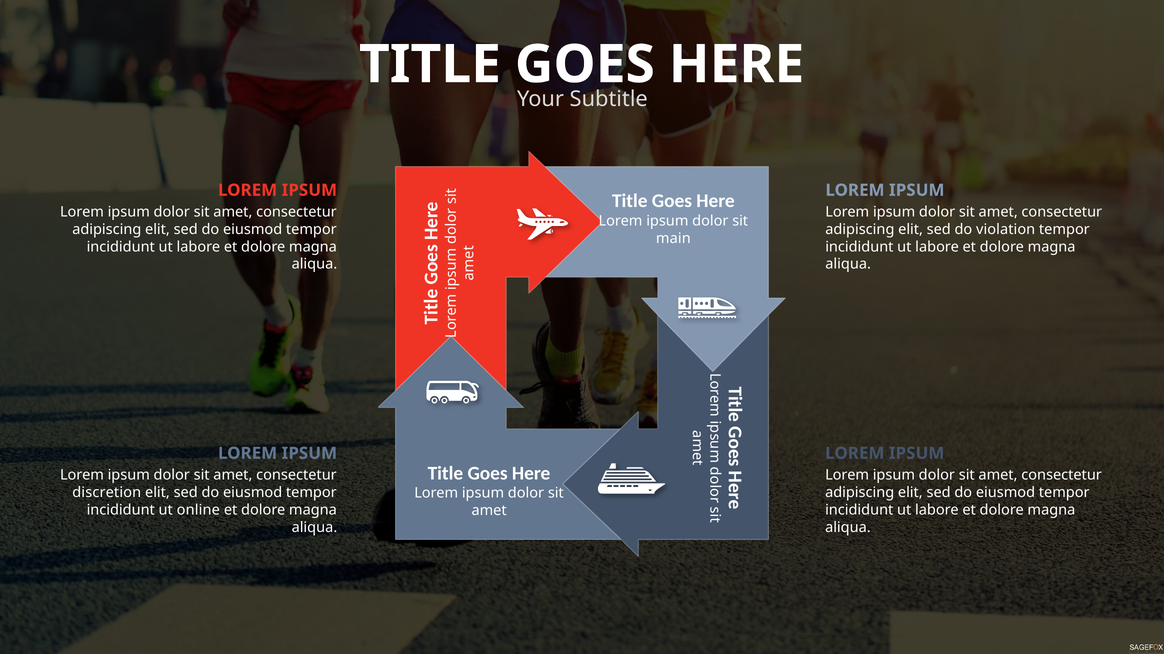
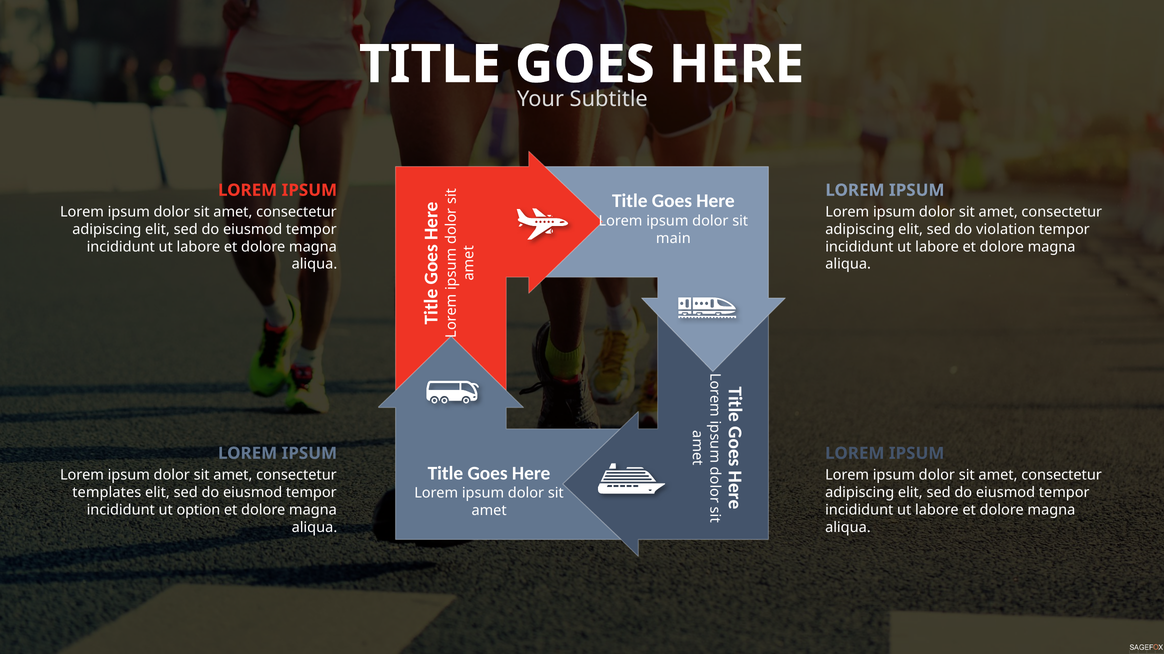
discretion: discretion -> templates (107, 493)
online: online -> option (198, 510)
